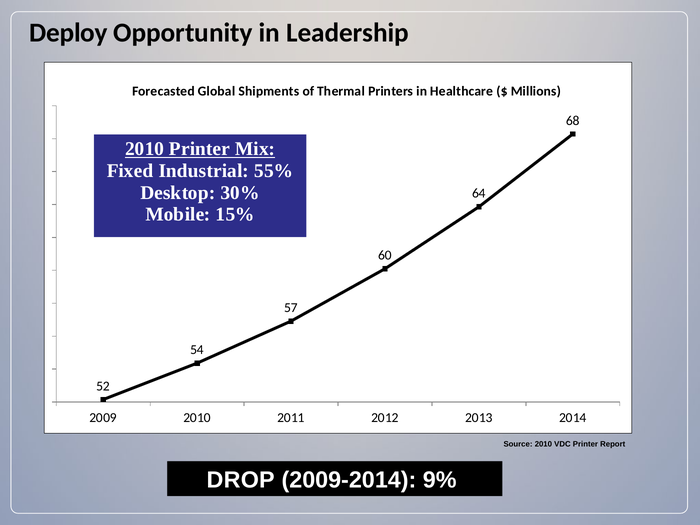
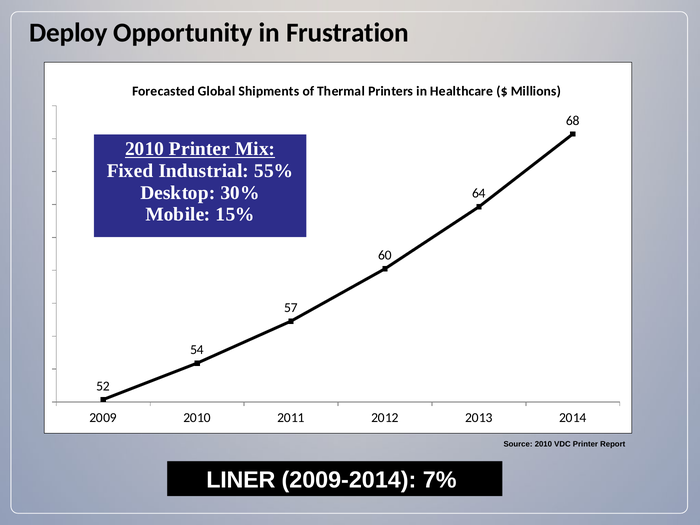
Leadership: Leadership -> Frustration (348, 33)
DROP: DROP -> LINER (241, 480)
9%: 9% -> 7% (440, 480)
